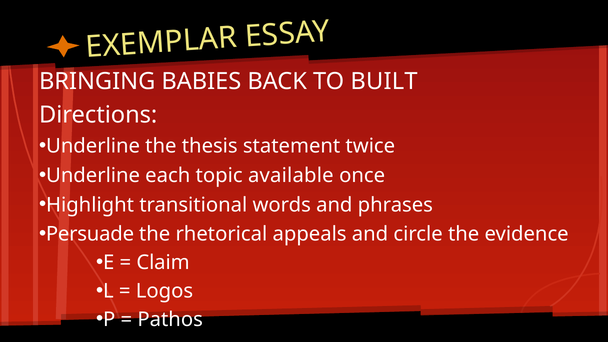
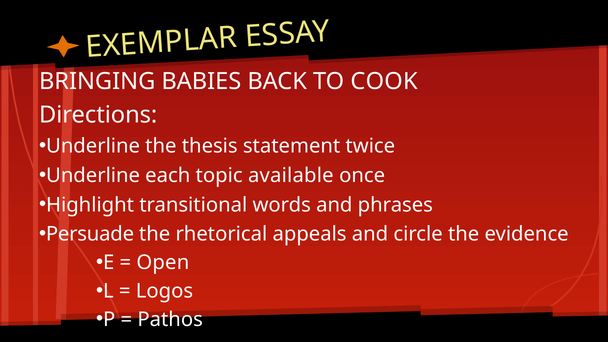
BUILT: BUILT -> COOK (384, 81)
Claim: Claim -> Open (163, 263)
